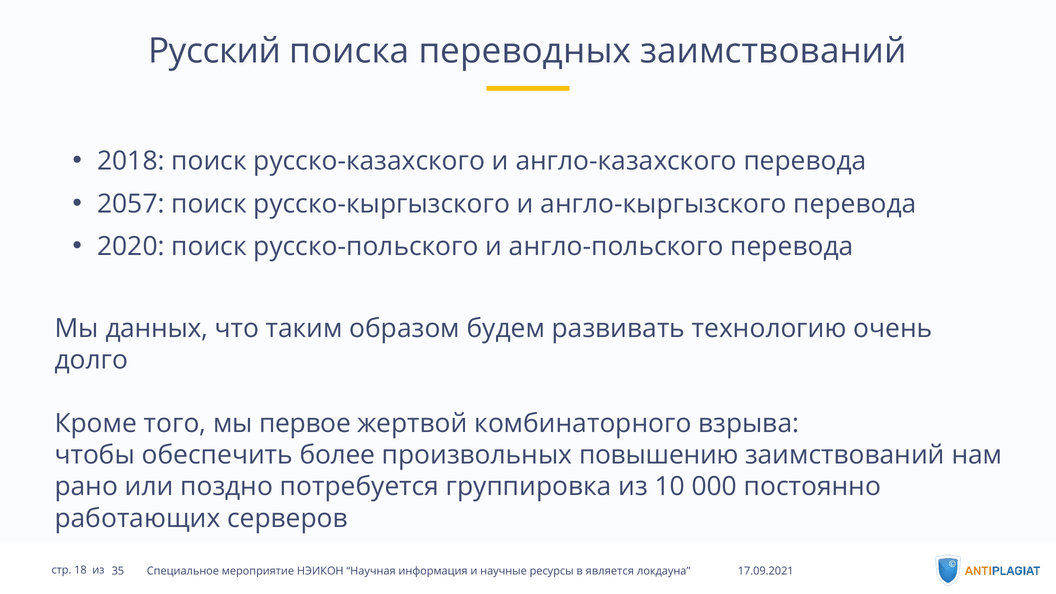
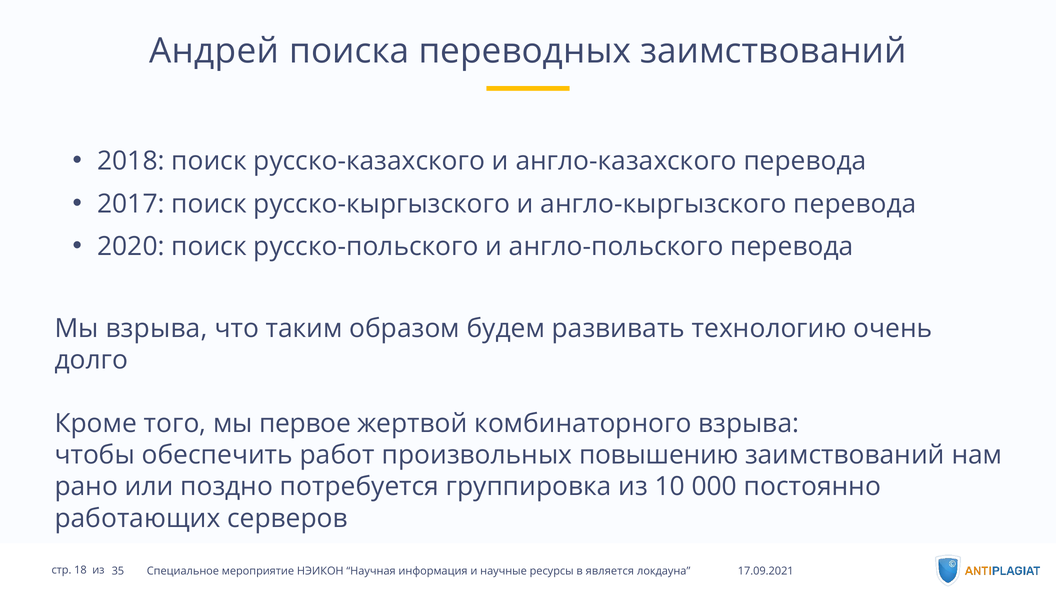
Русский: Русский -> Андрей (214, 51)
2057: 2057 -> 2017 (131, 204)
Мы данных: данных -> взрыва (157, 328)
более: более -> работ (337, 455)
